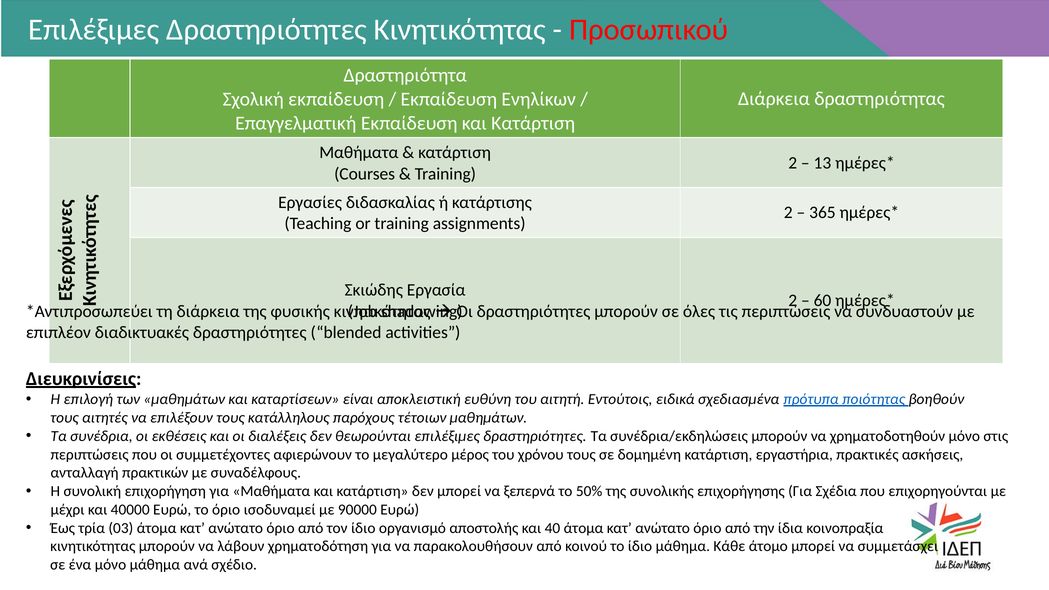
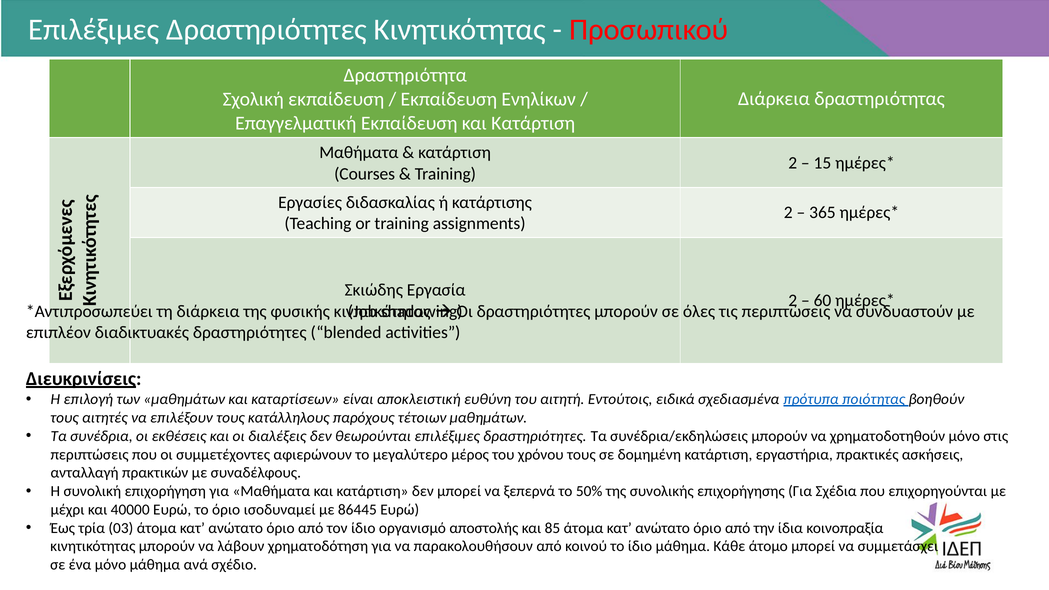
13: 13 -> 15 (822, 163)
90000: 90000 -> 86445 (357, 510)
40: 40 -> 85 (552, 528)
